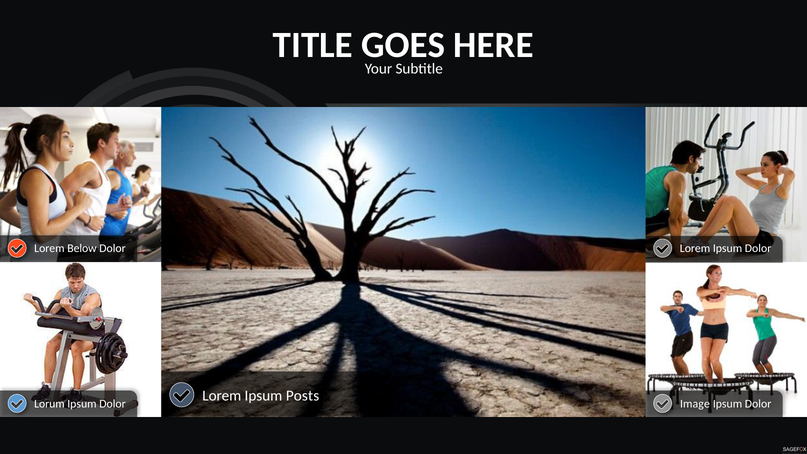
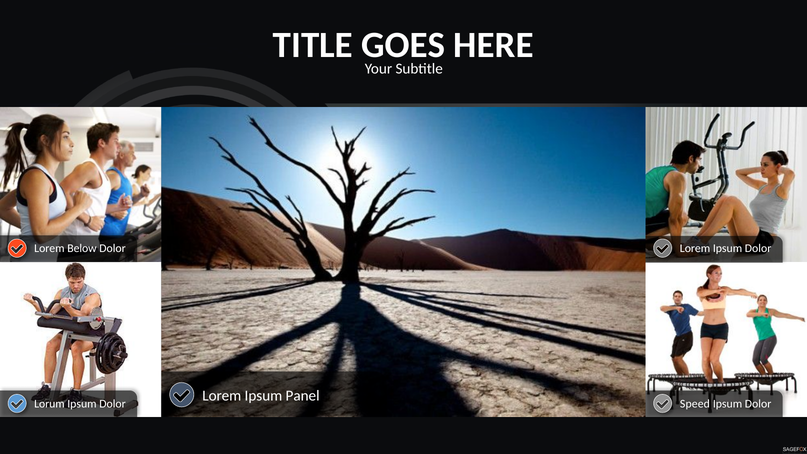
Posts: Posts -> Panel (303, 396)
Image: Image -> Speed (695, 404)
